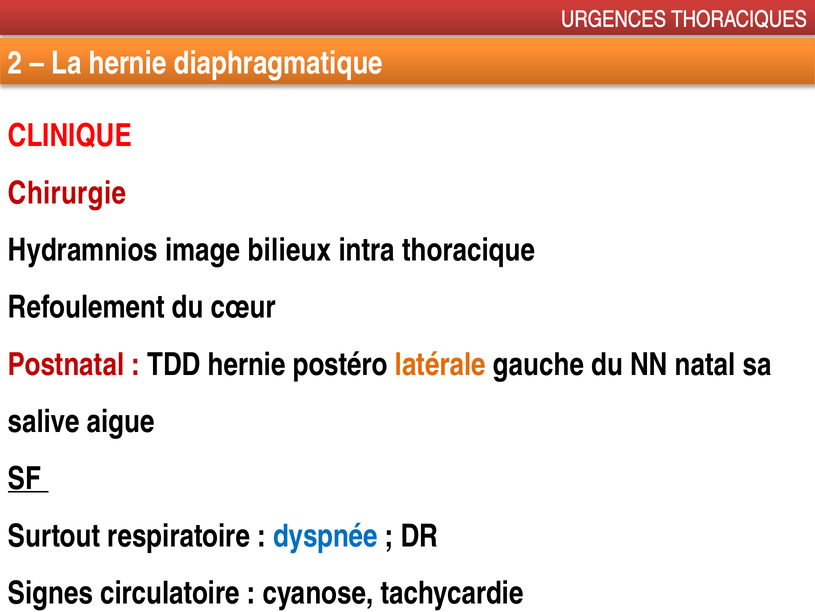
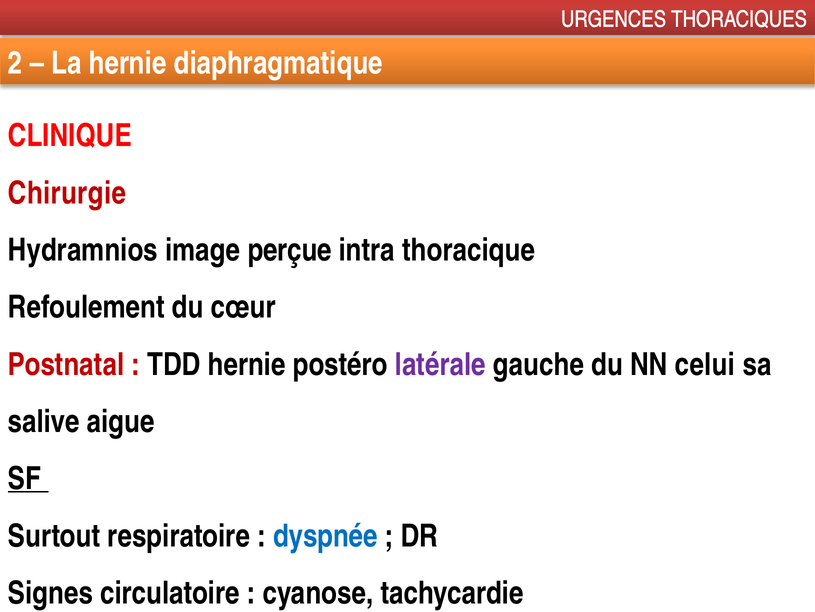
bilieux: bilieux -> perçue (290, 250)
latérale colour: orange -> purple (440, 364)
natal: natal -> celui (705, 364)
